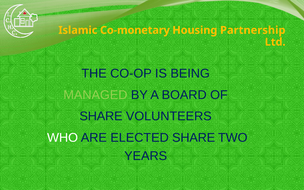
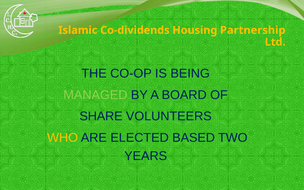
Co-monetary: Co-monetary -> Co-dividends (135, 30)
WHO colour: white -> yellow (63, 138)
ELECTED SHARE: SHARE -> BASED (194, 138)
